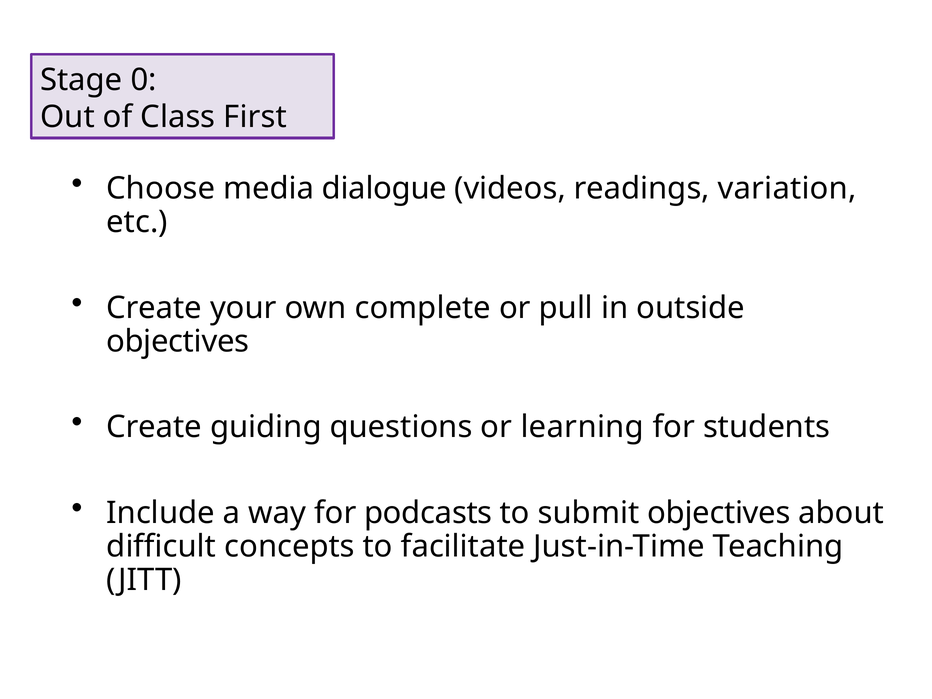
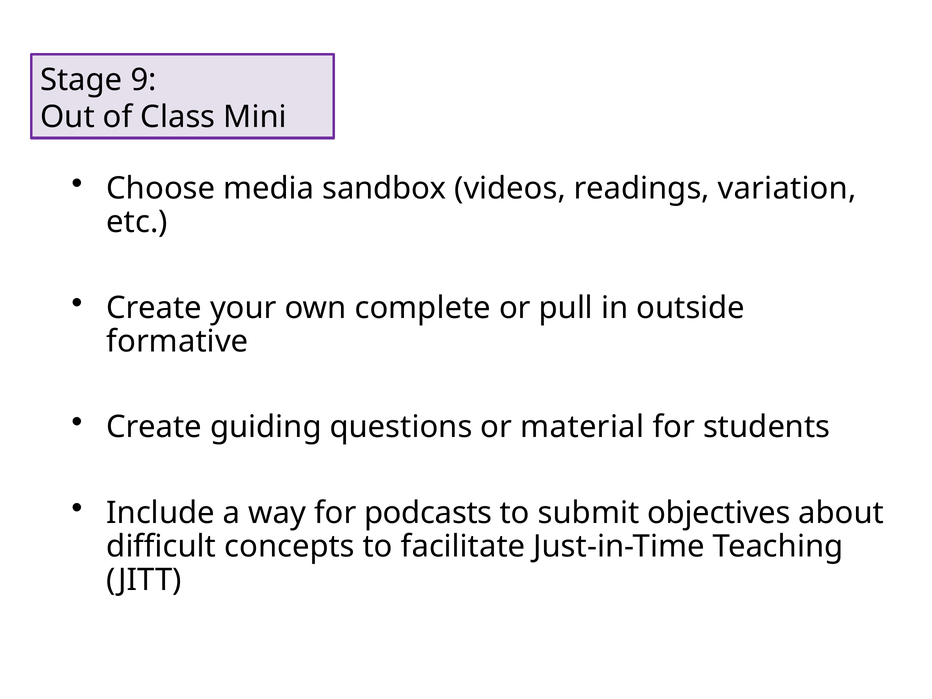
0: 0 -> 9 (144, 80)
First: First -> Mini (255, 117)
dialogue: dialogue -> sandbox (384, 189)
objectives: objectives -> formative (177, 341)
learning: learning -> material (582, 427)
